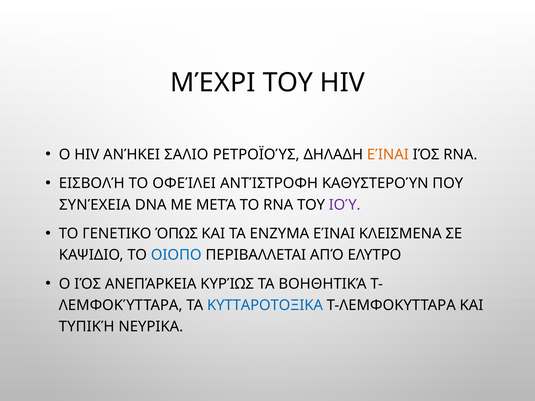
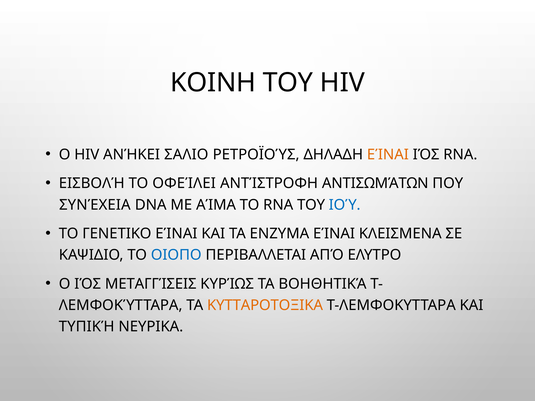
ΜΈΧΡΙ: ΜΈΧΡΙ -> ΚΟΙΝΗ (213, 83)
ΚΑΘΥΣΤΕΡΟΎΝ: ΚΑΘΥΣΤΕΡΟΎΝ -> ΑΝΤΙΣΩΜΆΤΩΝ (375, 184)
ΜΕΤΆ: ΜΕΤΆ -> ΑΊΜΑ (216, 205)
ΙΟΎ colour: purple -> blue (345, 205)
ΓΕΝΕΤΙΚΟ ΌΠΩΣ: ΌΠΩΣ -> ΕΊΝΑΙ (176, 234)
ΑΝΕΠΆΡΚΕΙΑ: ΑΝΕΠΆΡΚΕΙΑ -> ΜΕΤΑΓΓΊΣΕΙΣ (151, 284)
ΚΥΤΤΑΡΟΤΟΞΙΚΑ colour: blue -> orange (265, 305)
